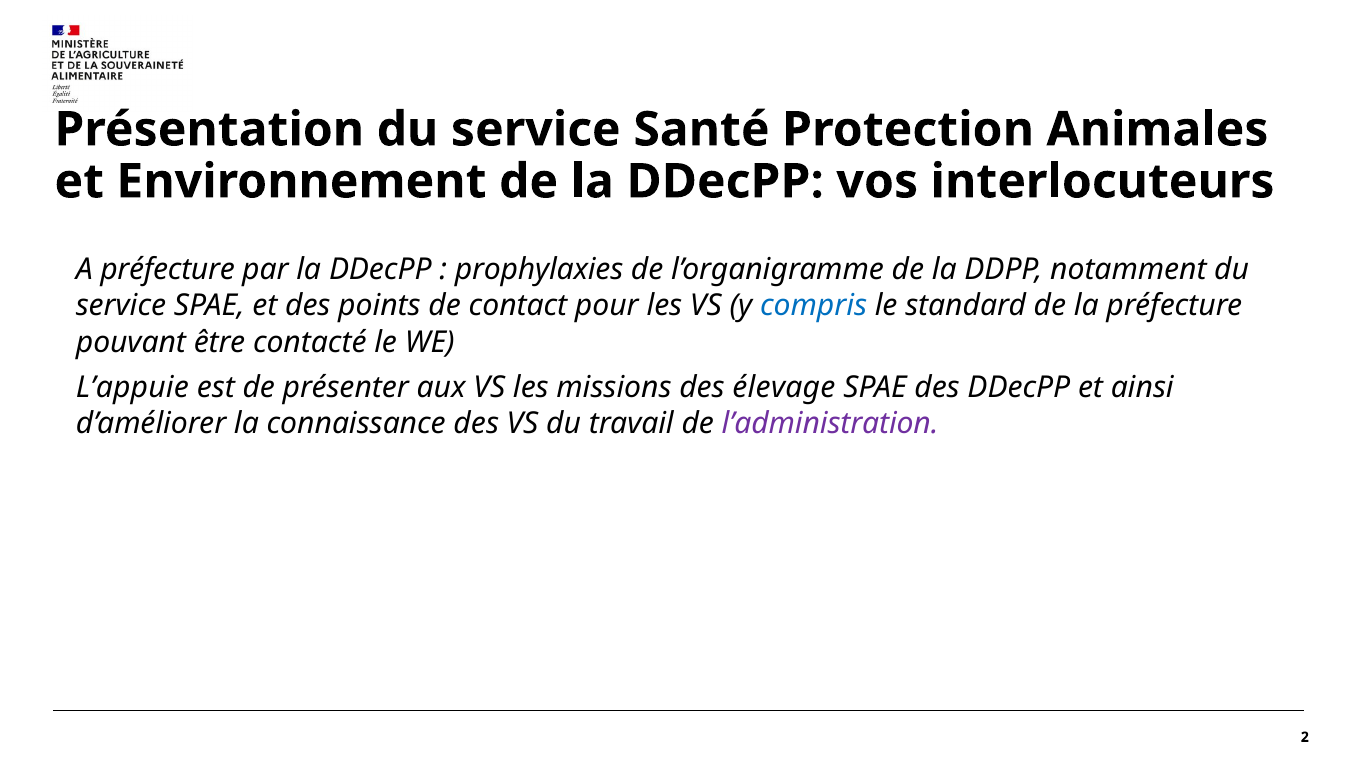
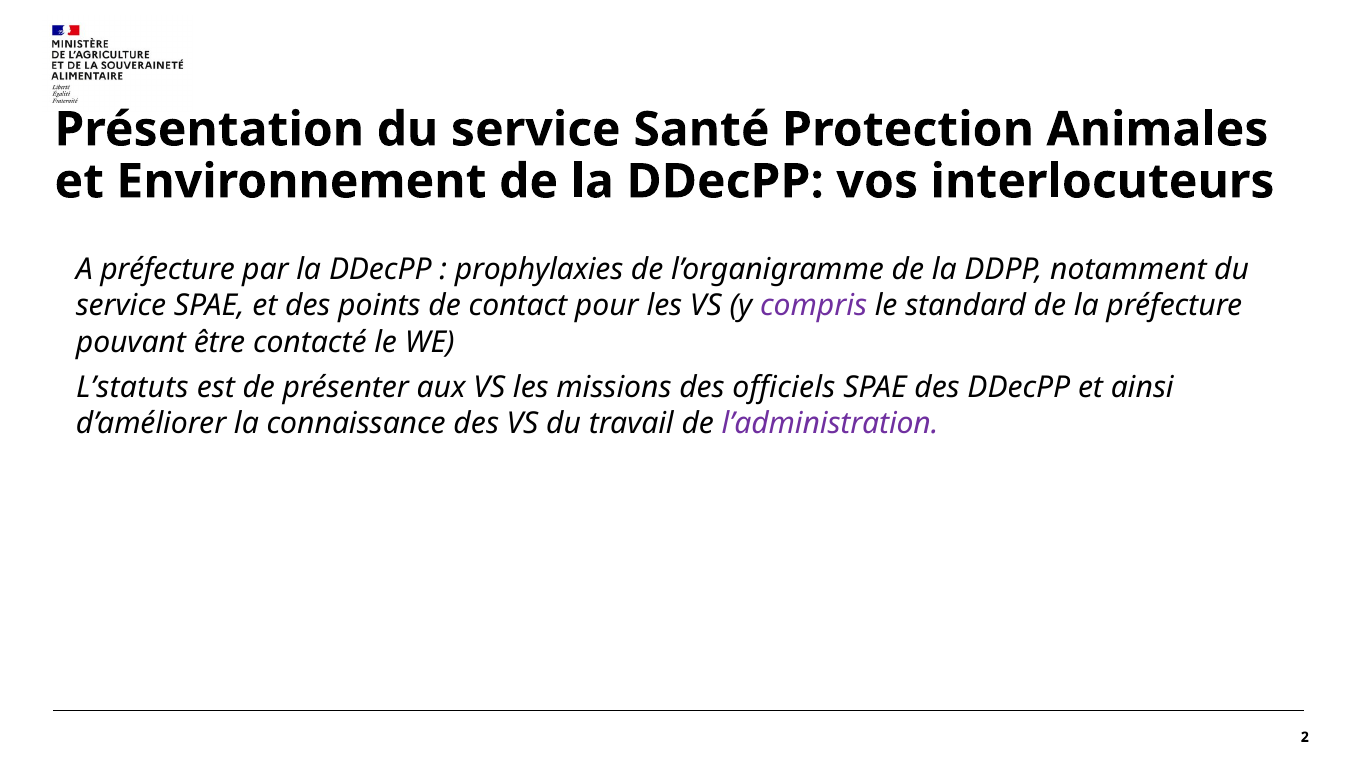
compris colour: blue -> purple (814, 306)
L’appuie: L’appuie -> L’statuts (132, 387)
élevage: élevage -> officiels (784, 387)
